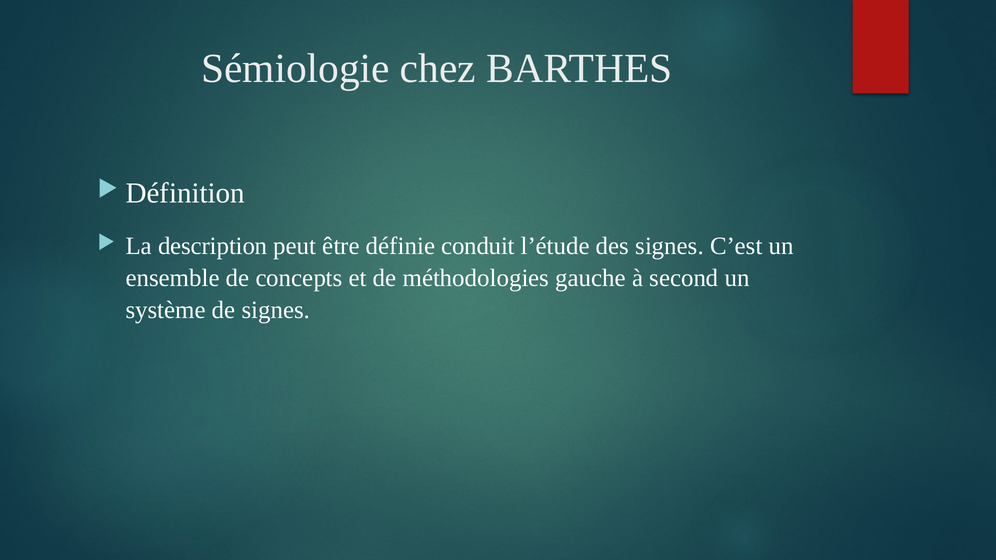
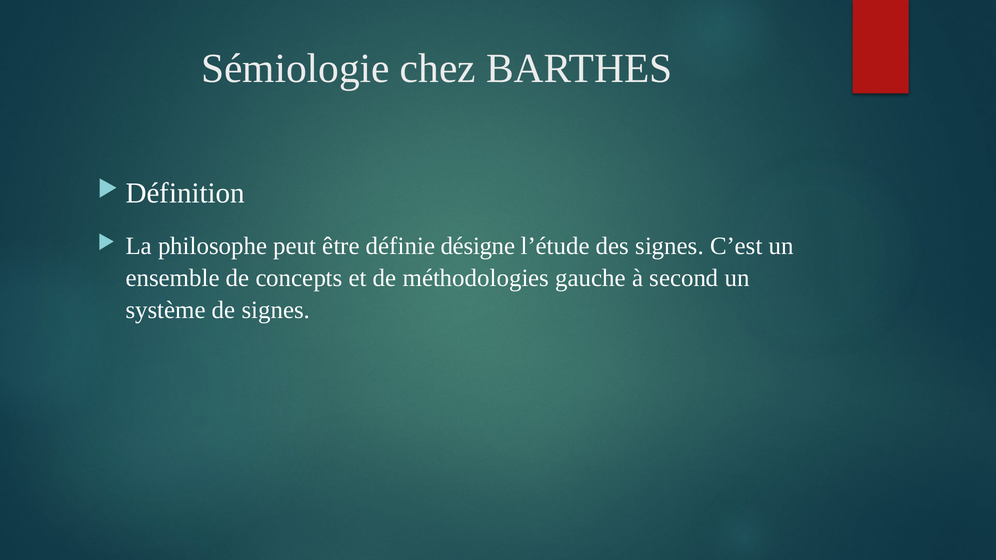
description: description -> philosophe (213, 246)
conduit: conduit -> désigne (478, 246)
